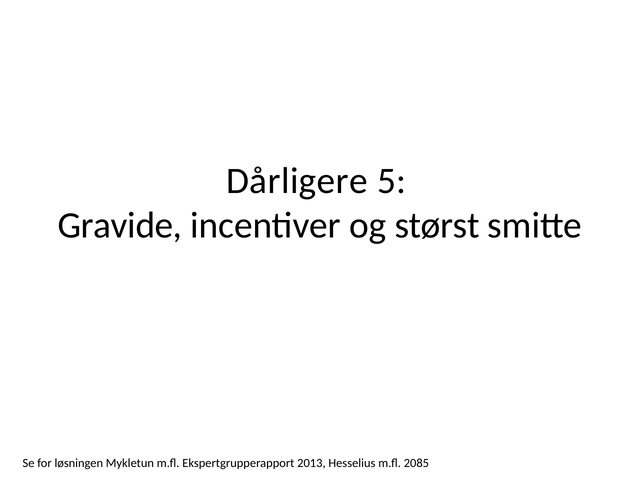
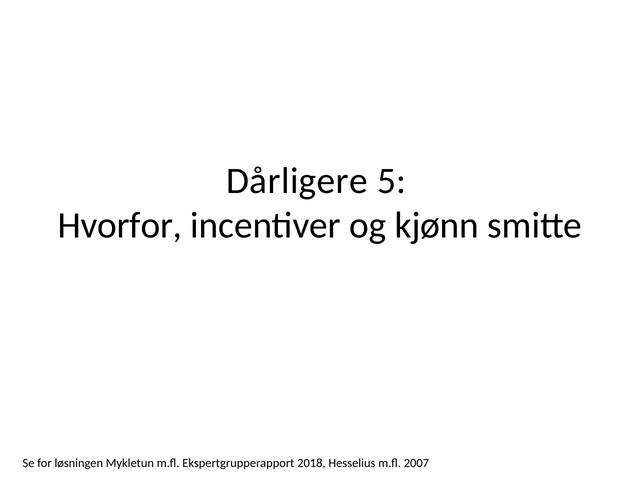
Gravide: Gravide -> Hvorfor (120, 226)
størst: størst -> kjønn (437, 226)
2013: 2013 -> 2018 (311, 463)
2085: 2085 -> 2007 (416, 463)
